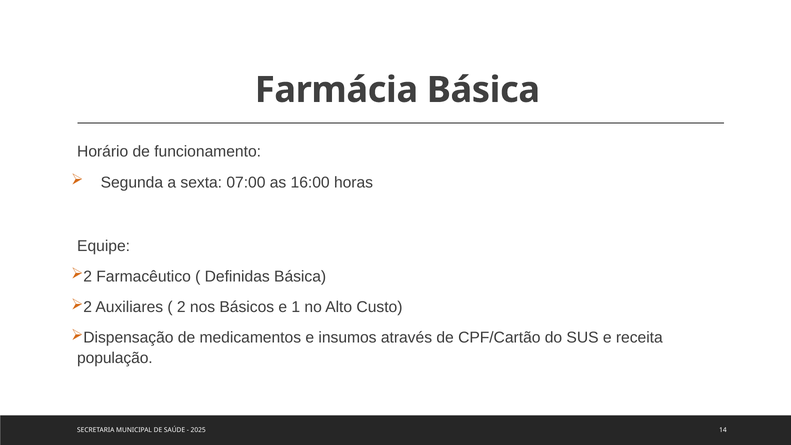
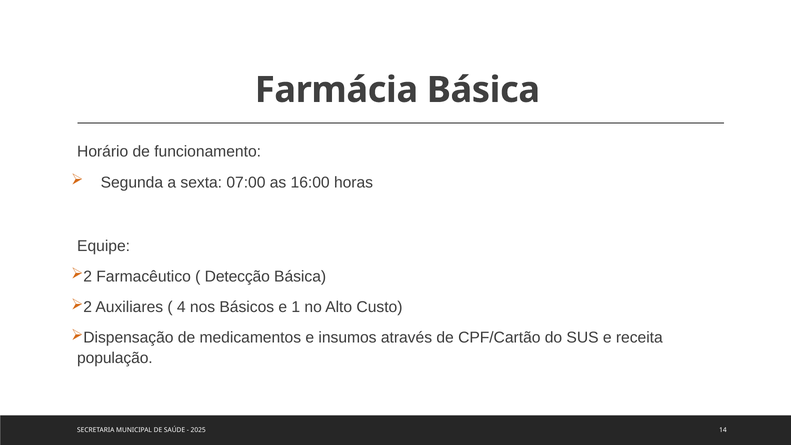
Definidas: Definidas -> Detecção (237, 276)
2: 2 -> 4 (181, 307)
